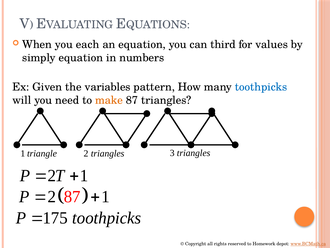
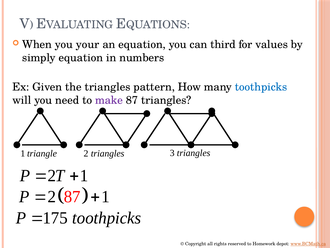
each: each -> your (88, 44)
the variables: variables -> triangles (108, 87)
make colour: orange -> purple (109, 100)
